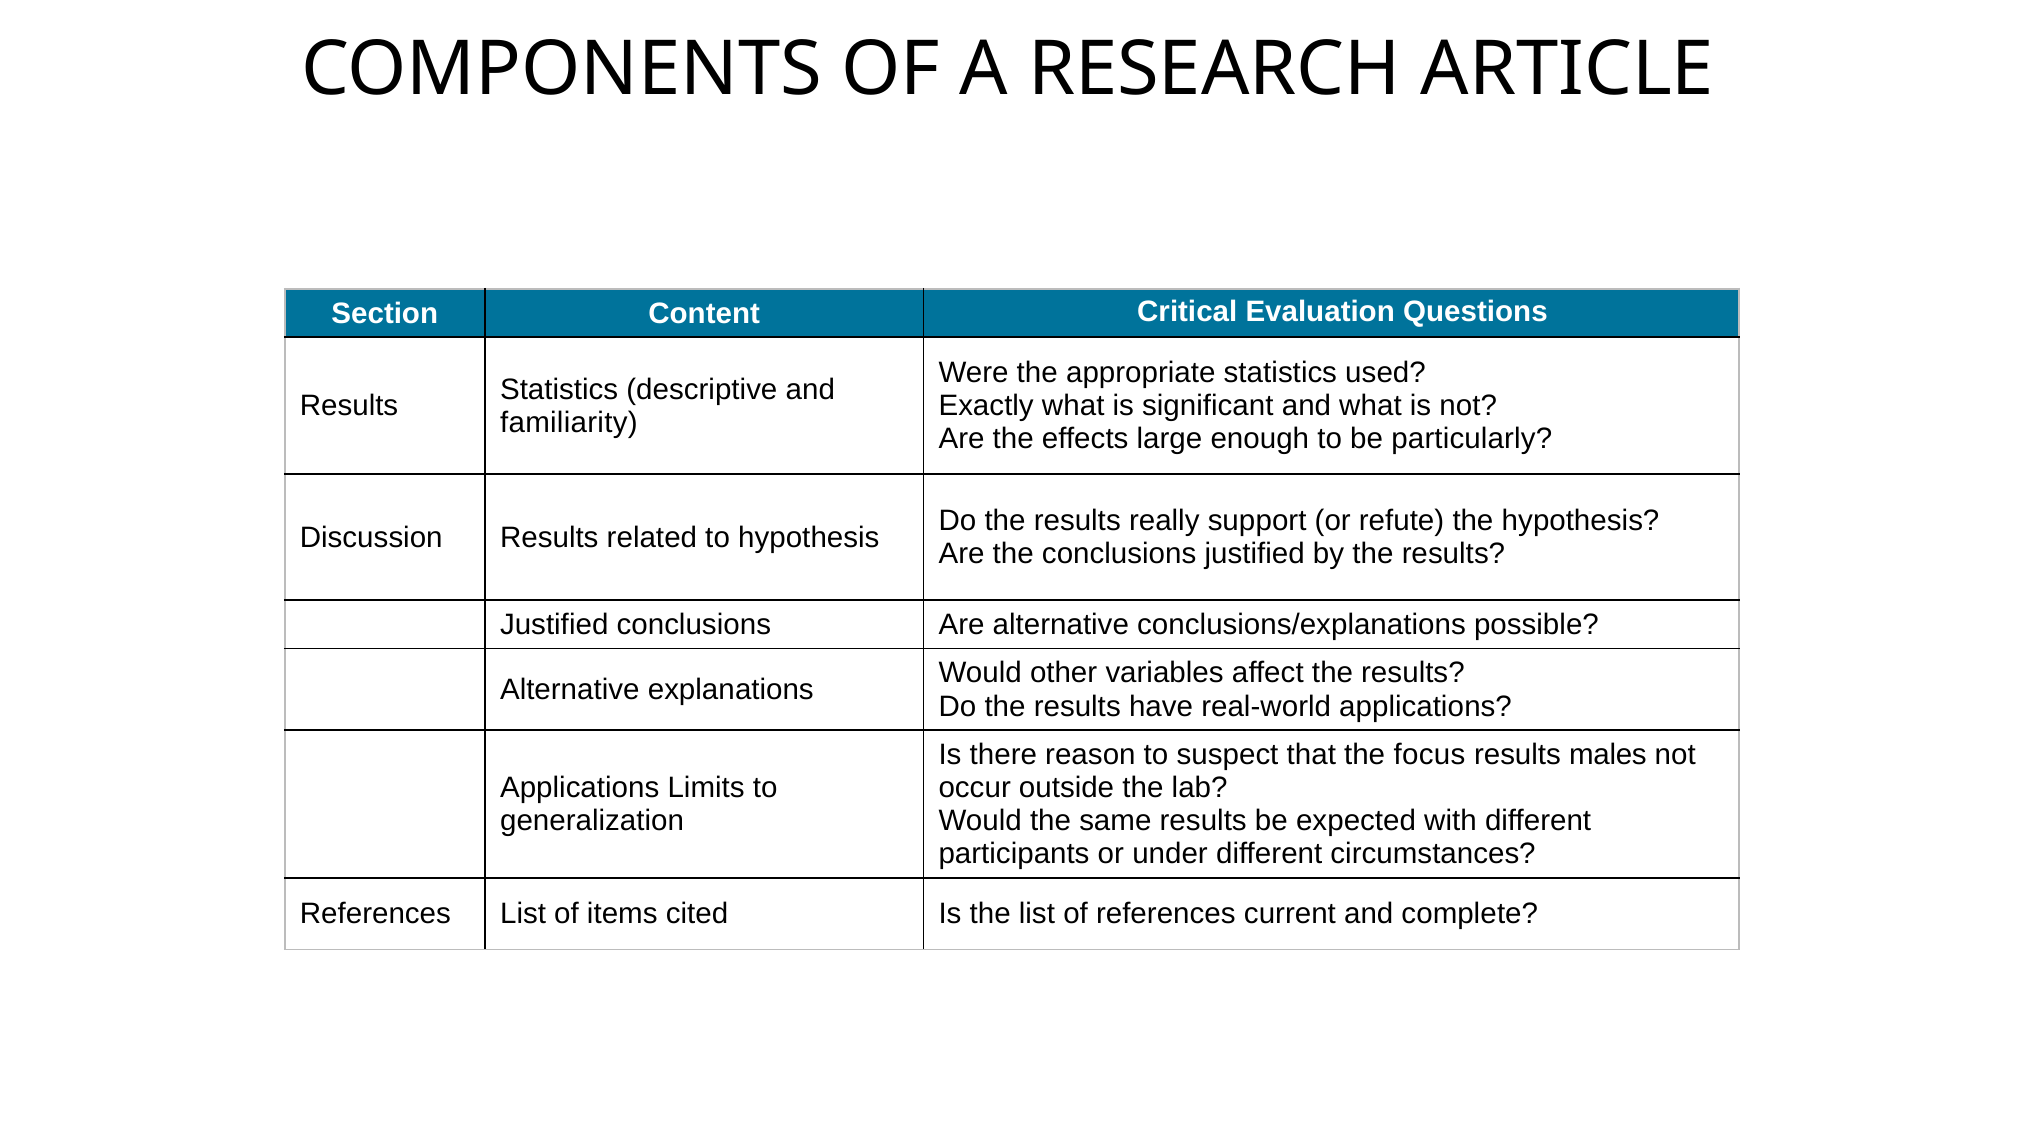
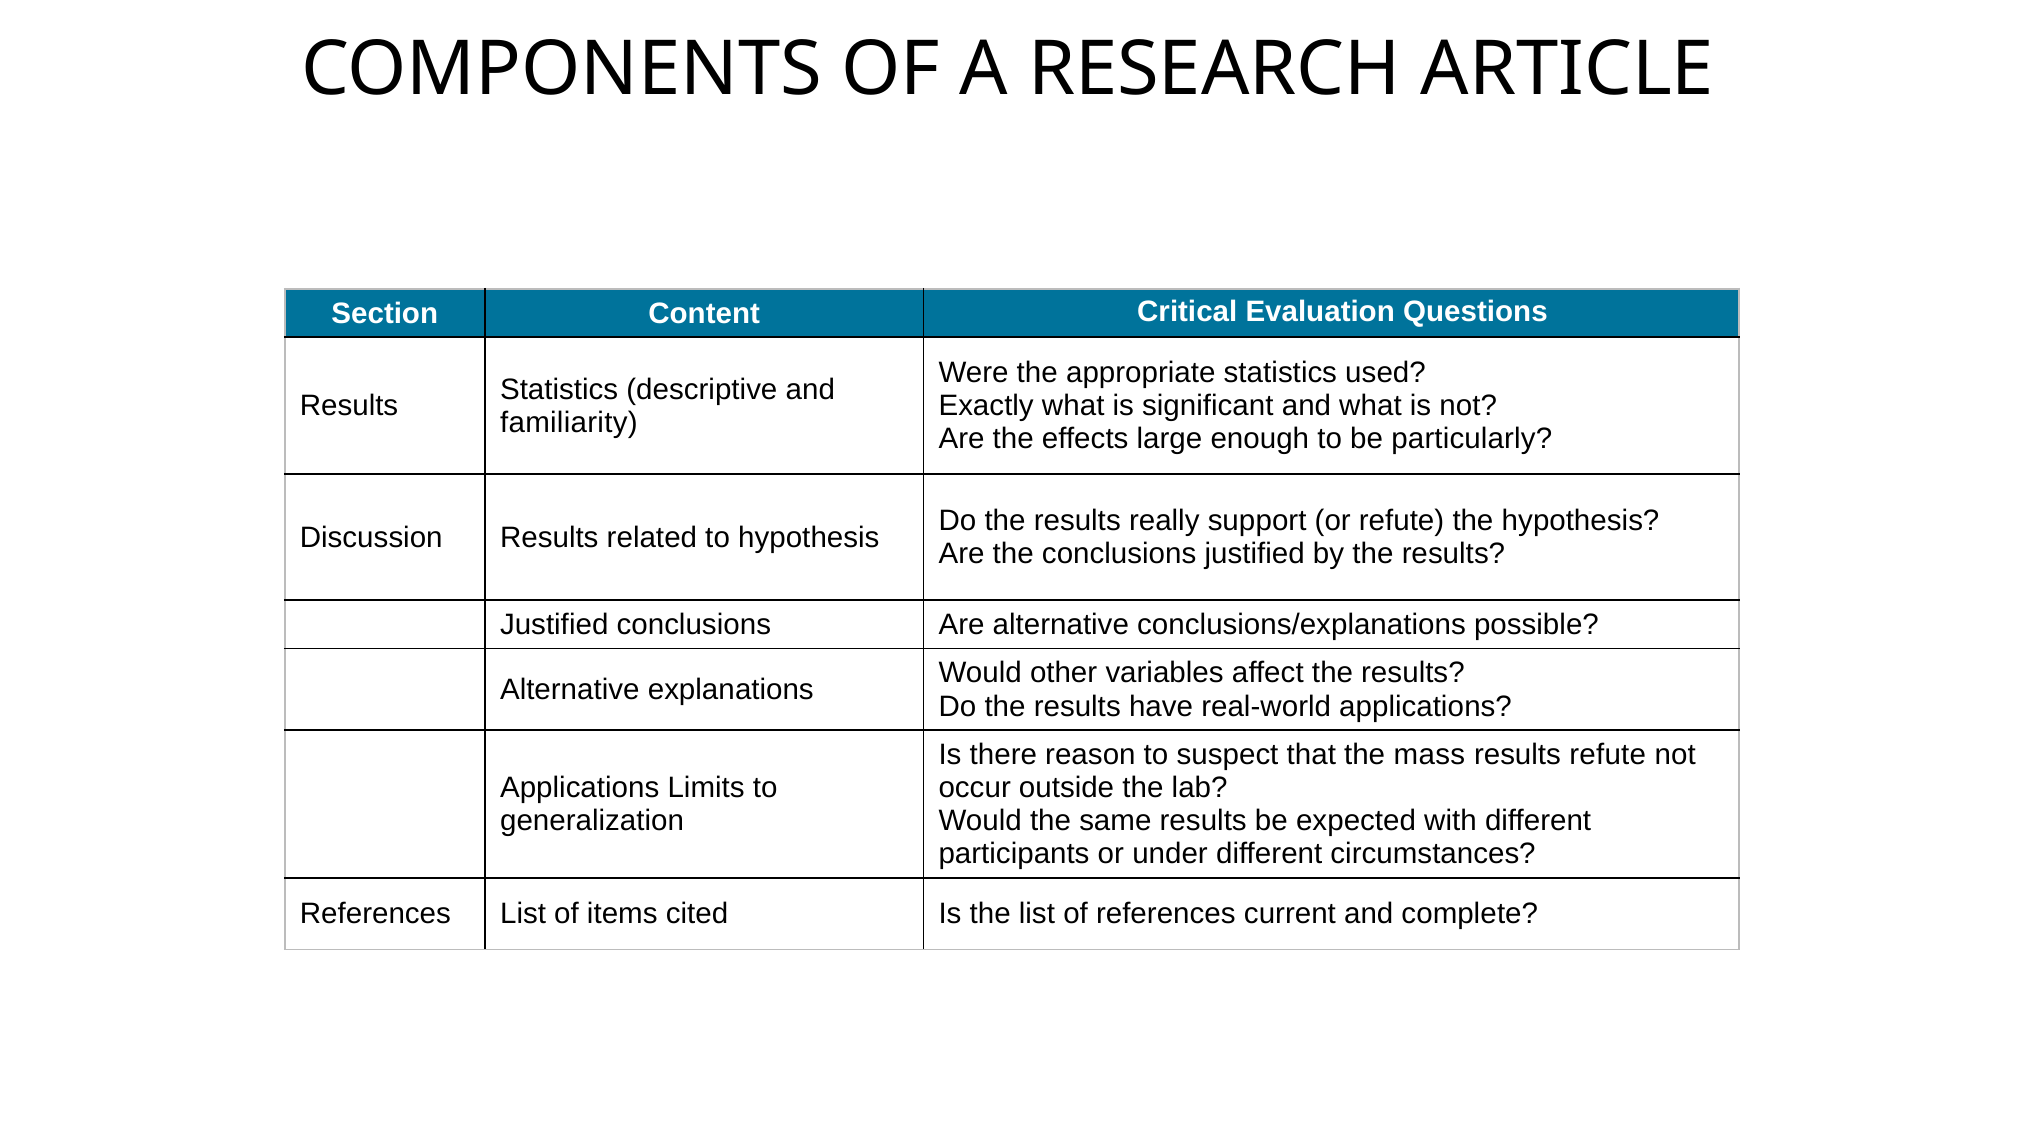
focus: focus -> mass (1429, 755)
results males: males -> refute (1608, 755)
